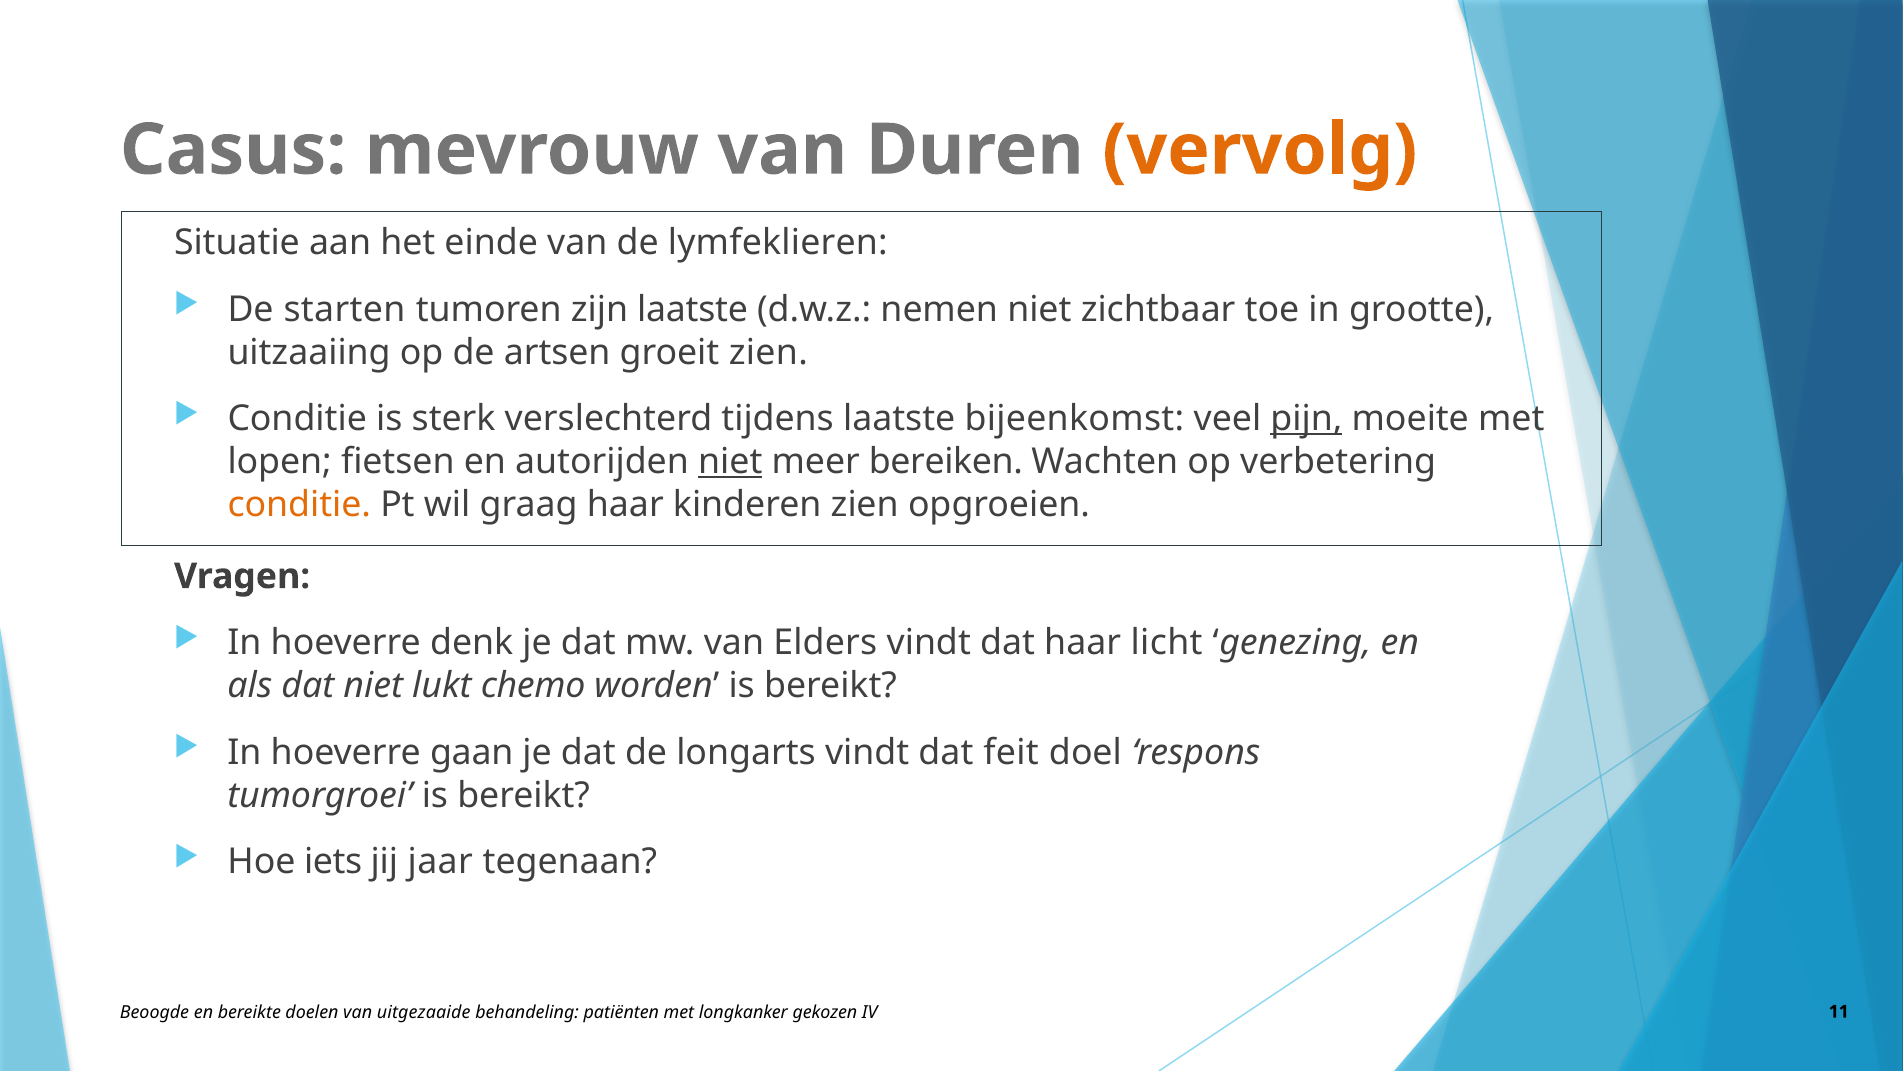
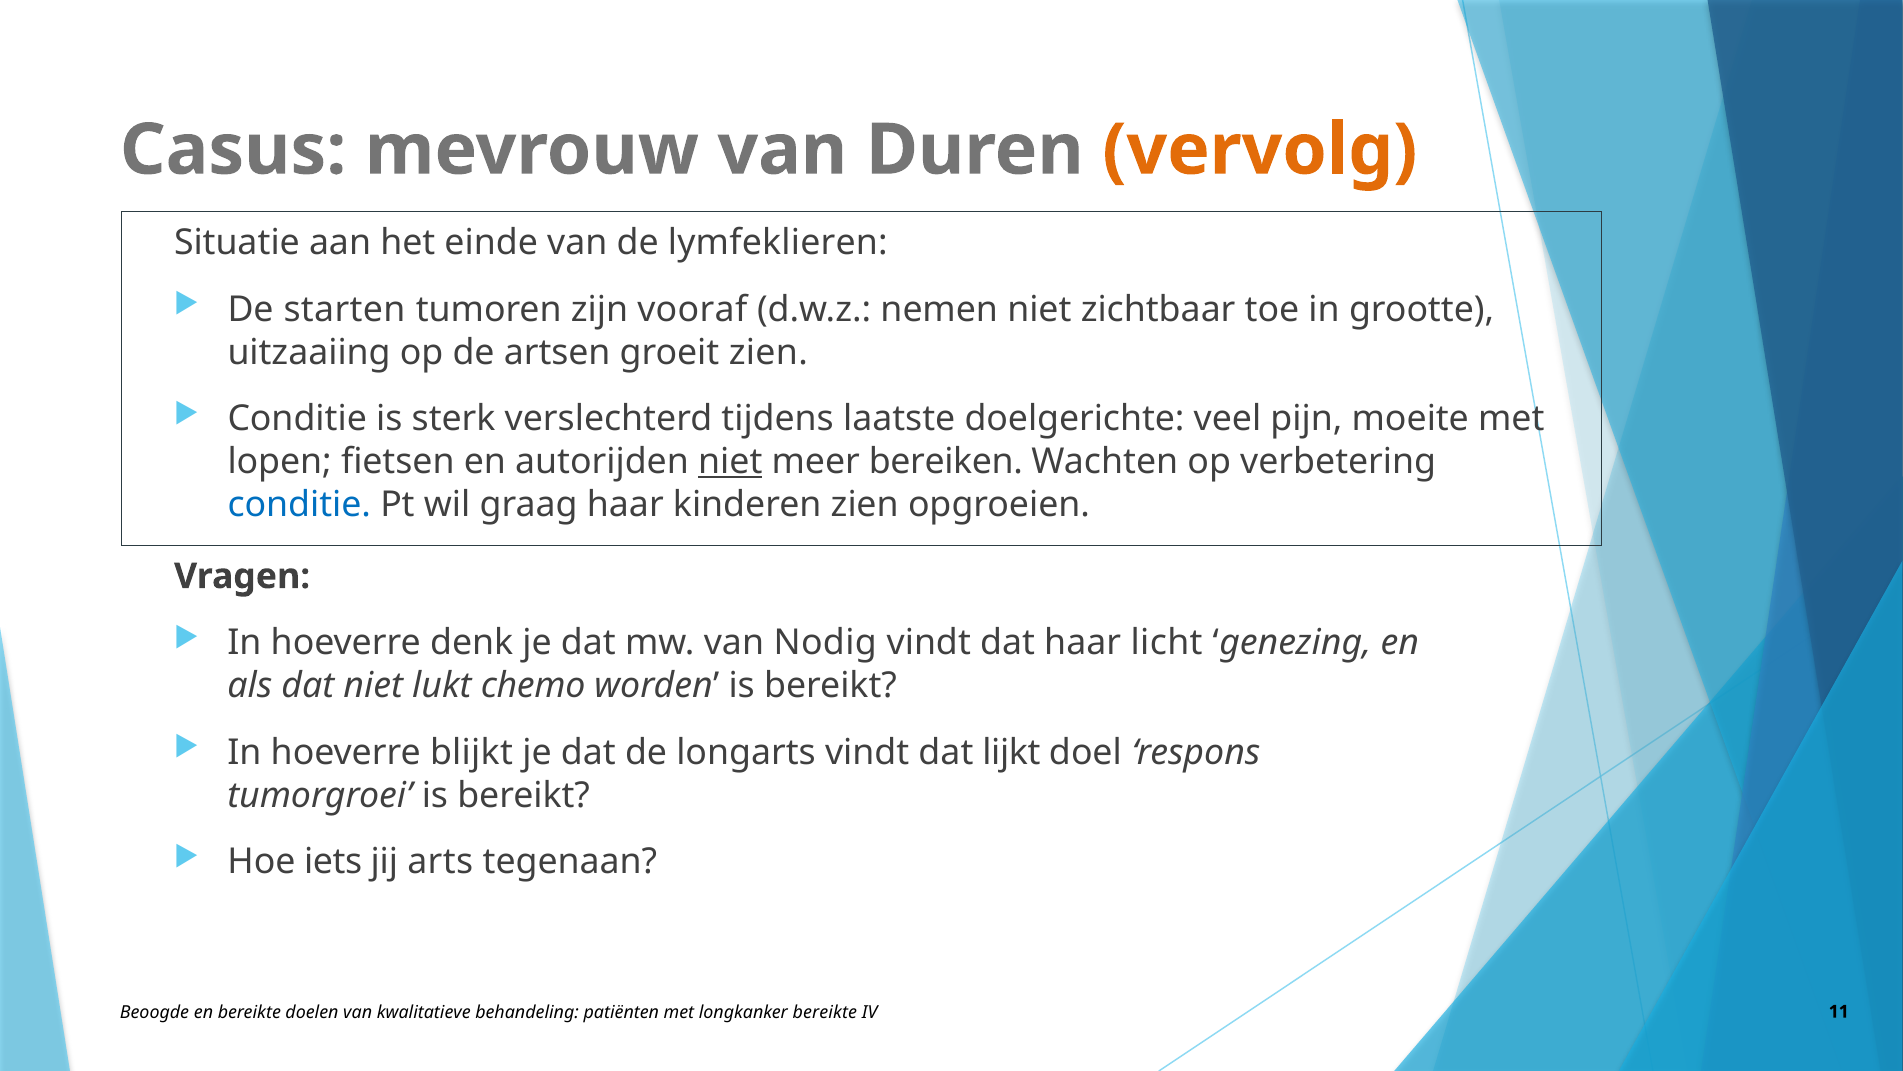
zijn laatste: laatste -> vooraf (692, 309)
bijeenkomst: bijeenkomst -> doelgerichte (1075, 419)
pijn underline: present -> none (1306, 419)
conditie colour: orange -> blue (299, 504)
Elders: Elders -> Nodig (825, 643)
gaan: gaan -> blijkt (471, 752)
feit: feit -> lijkt (1011, 752)
jaar: jaar -> arts (440, 862)
uitgezaaide: uitgezaaide -> kwalitatieve (424, 1013)
longkanker gekozen: gekozen -> bereikte (825, 1013)
